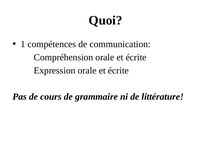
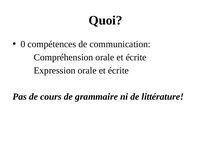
1: 1 -> 0 (23, 44)
